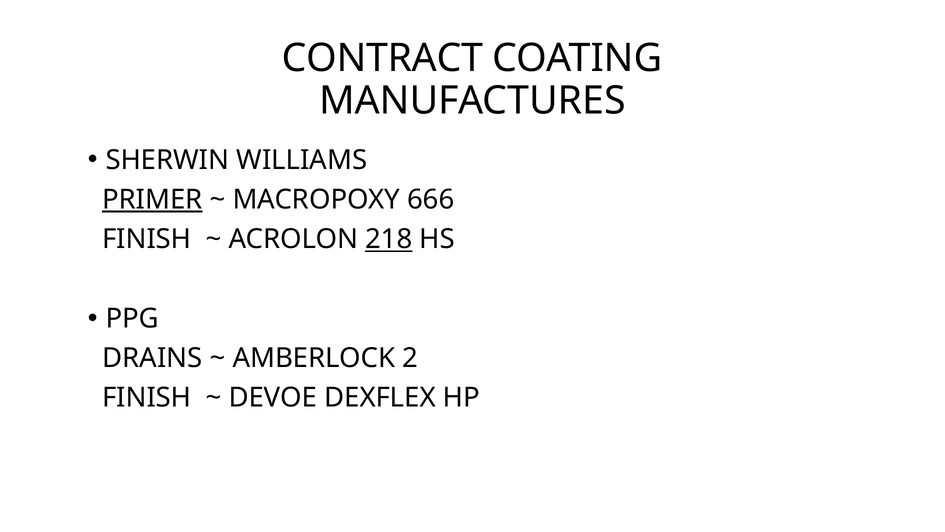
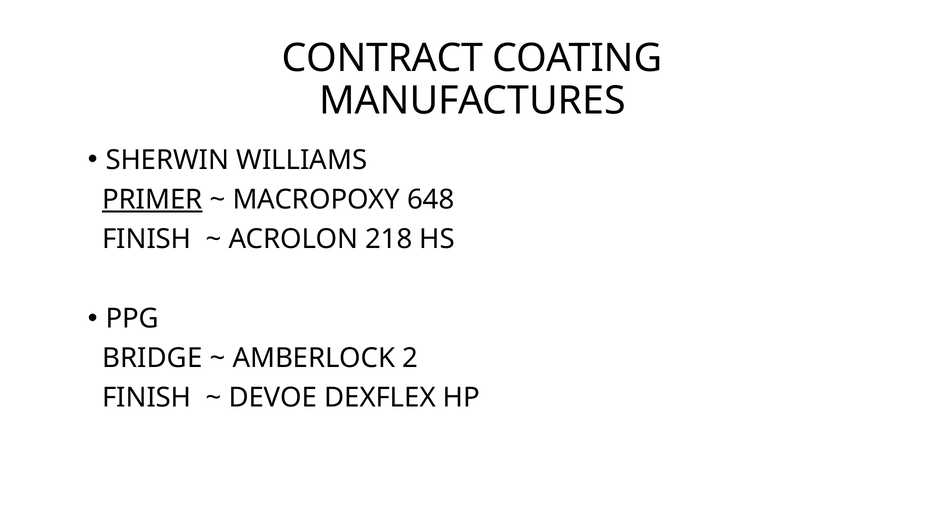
666: 666 -> 648 (431, 199)
218 underline: present -> none (389, 239)
DRAINS: DRAINS -> BRIDGE (152, 358)
